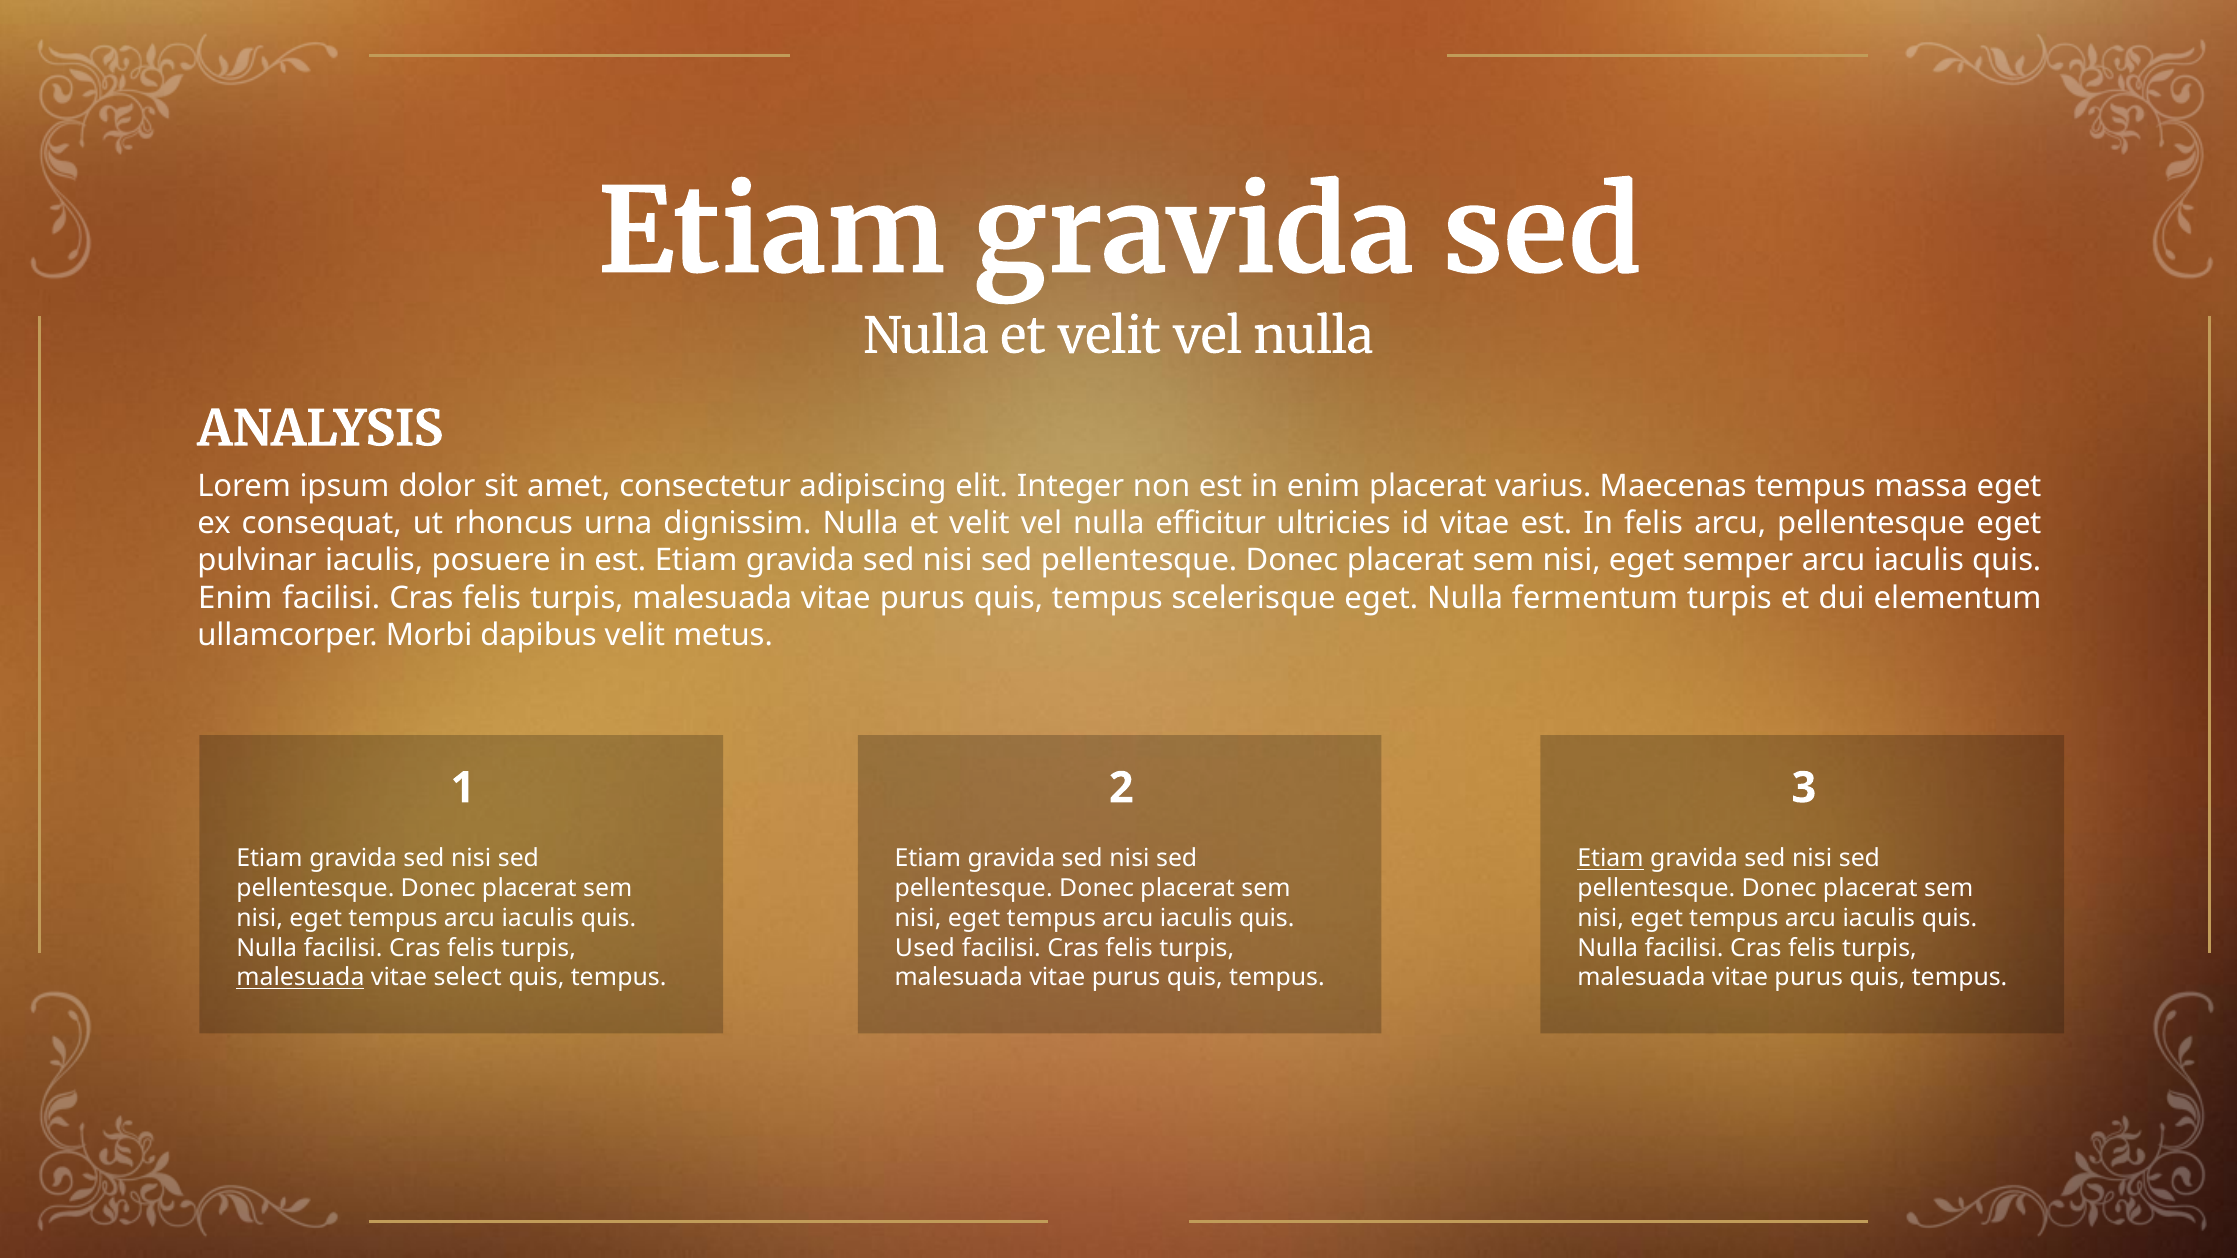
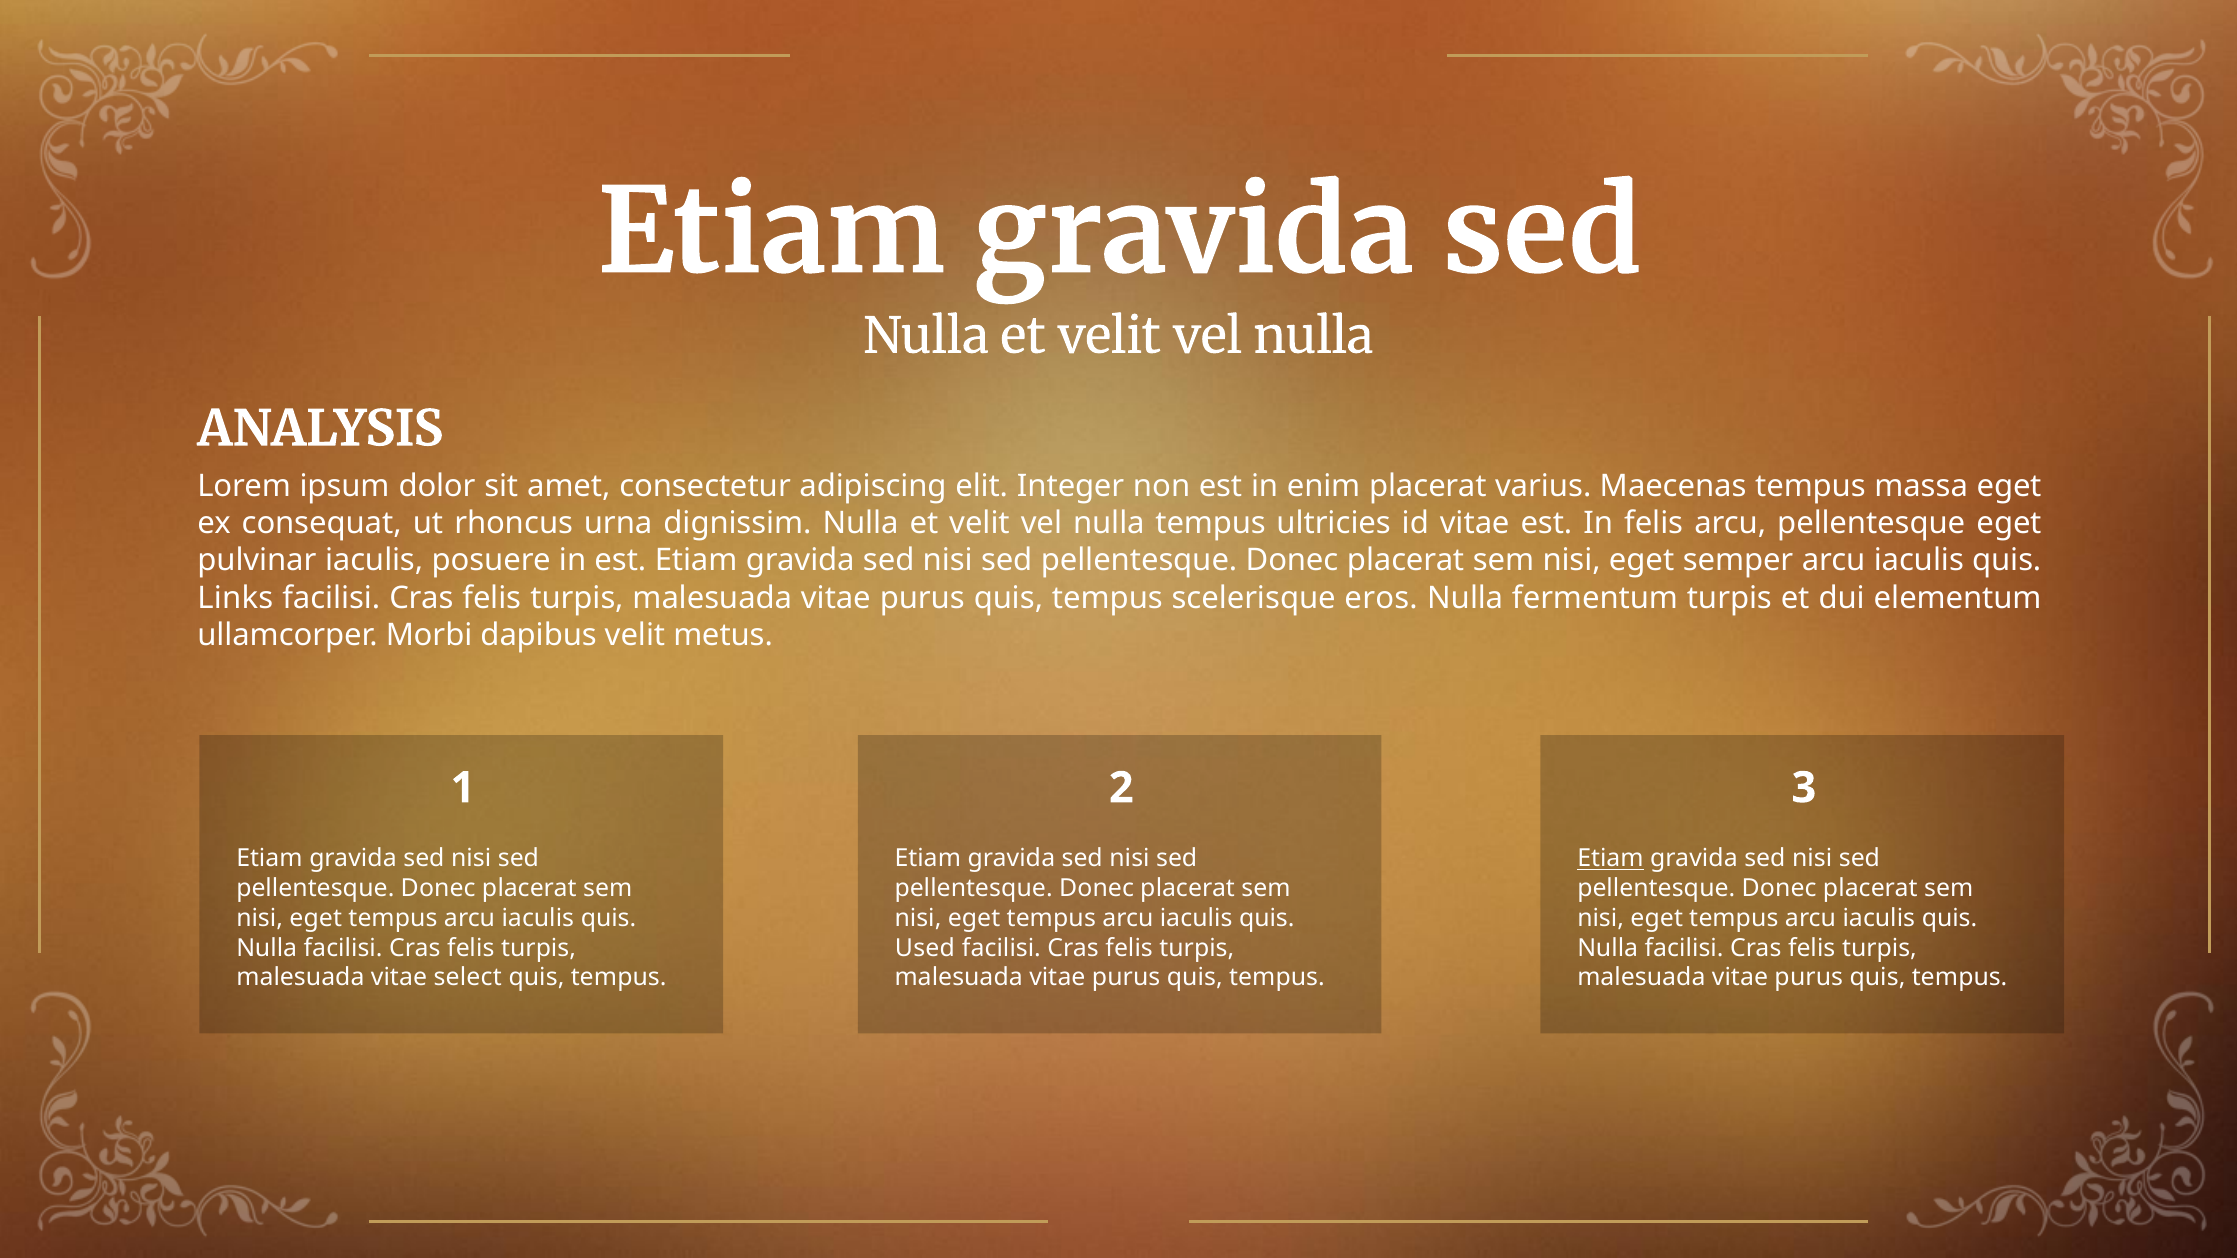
nulla efficitur: efficitur -> tempus (1211, 523)
Enim: Enim -> Links (235, 598)
scelerisque eget: eget -> eros (1381, 598)
malesuada underline: present -> none (300, 978)
